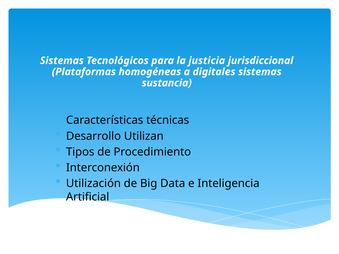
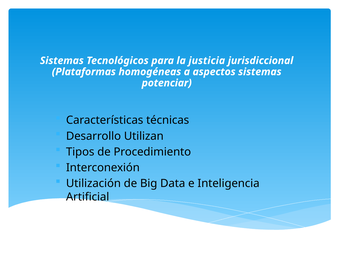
digitales: digitales -> aspectos (214, 72)
sustancia: sustancia -> potenciar (167, 83)
